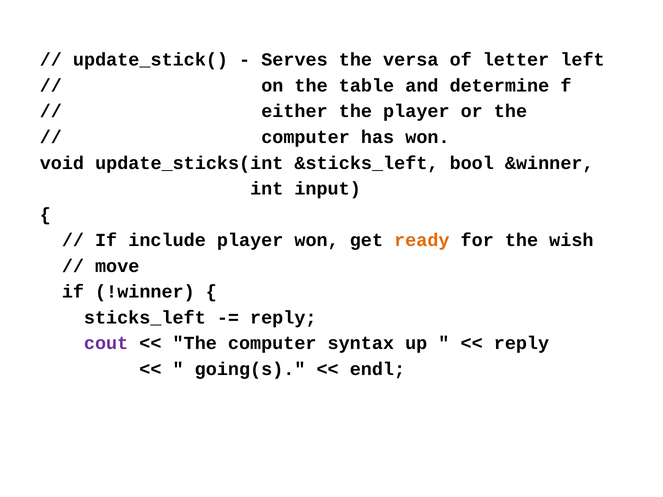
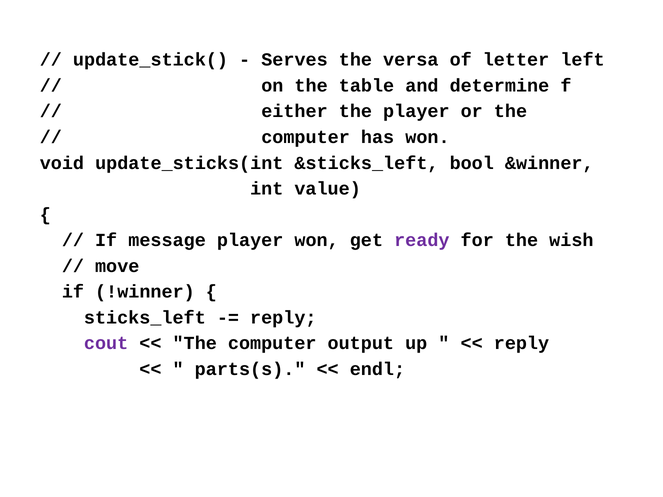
input: input -> value (328, 189)
include: include -> message (167, 240)
ready colour: orange -> purple (422, 240)
syntax: syntax -> output (361, 344)
going(s: going(s -> parts(s (250, 369)
